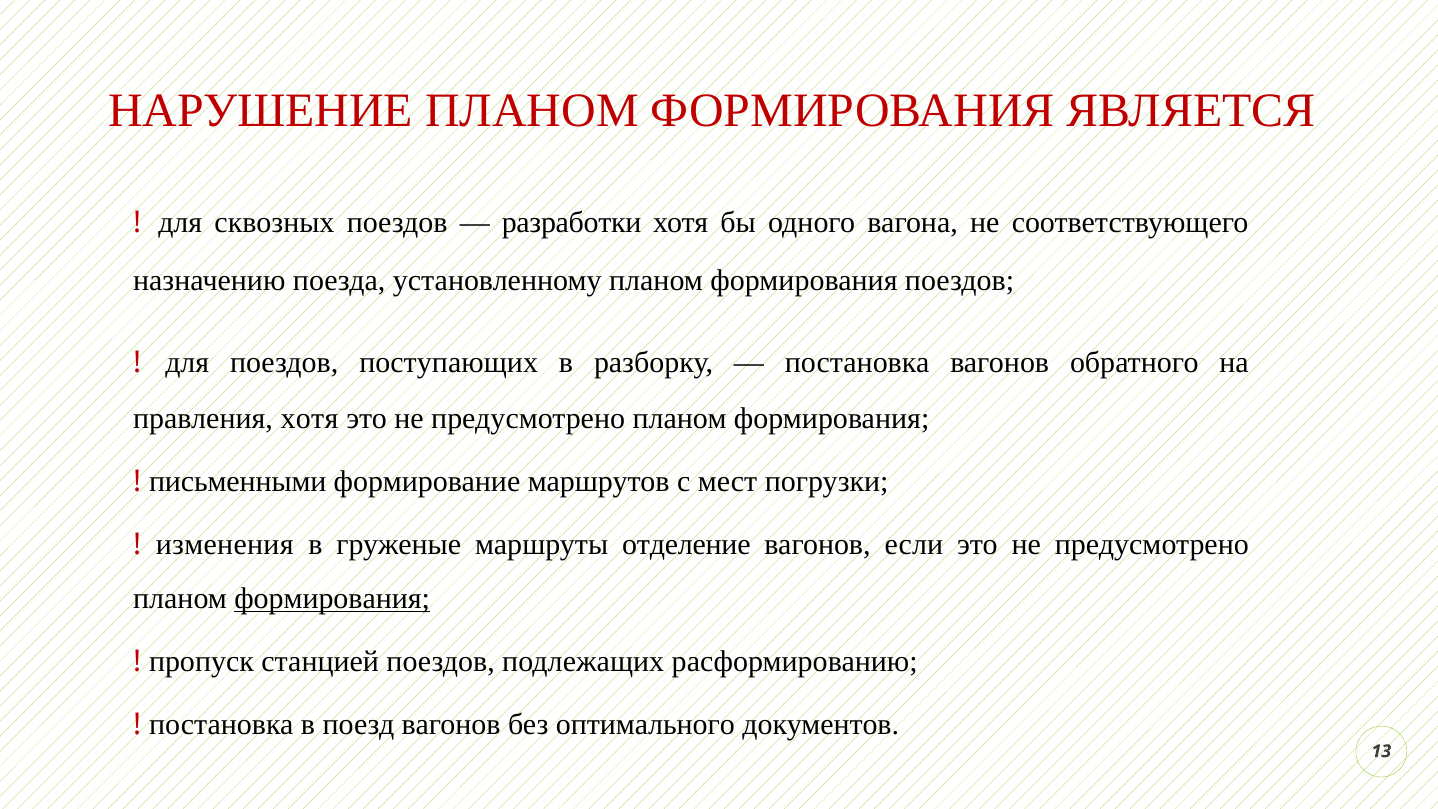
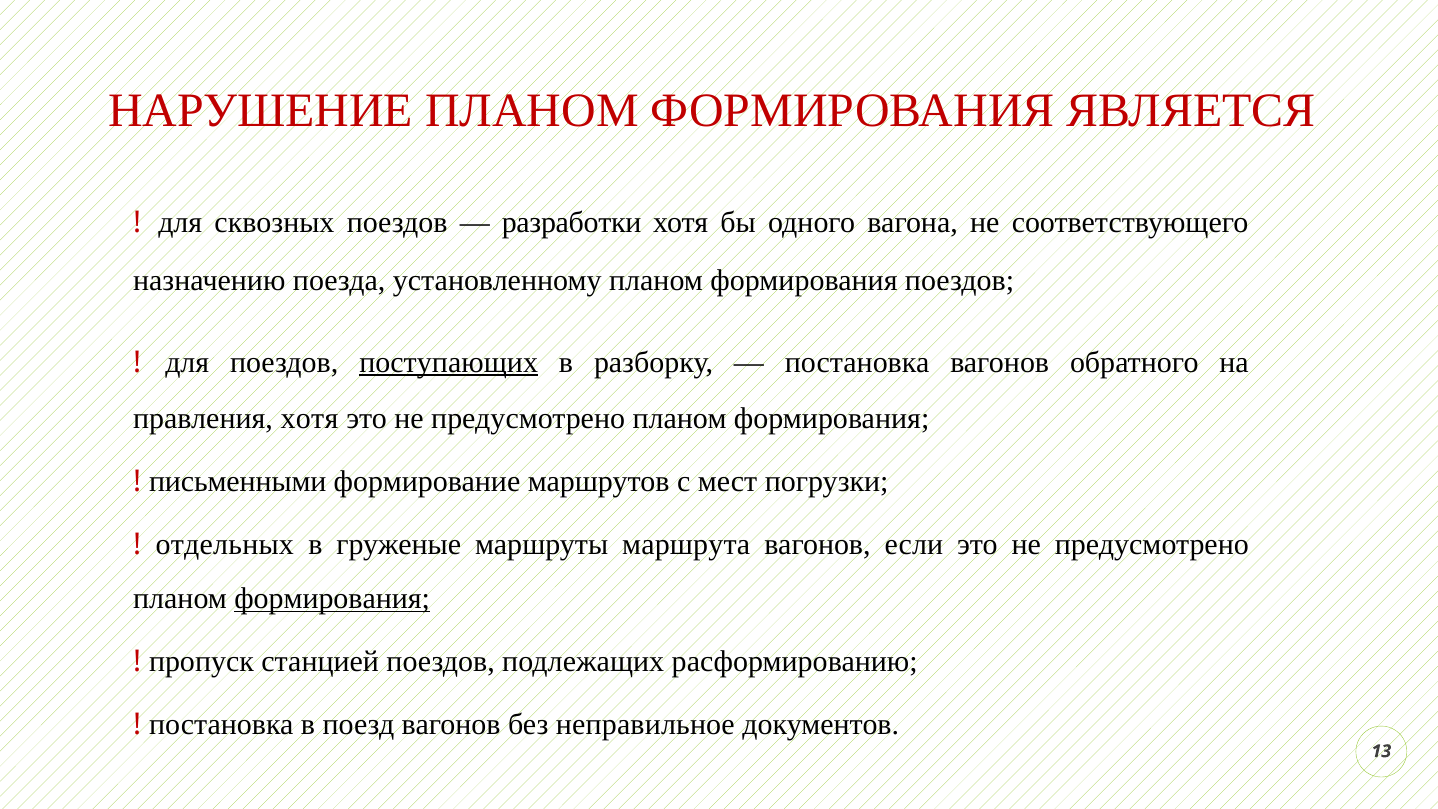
поступающих underline: none -> present (449, 362)
изменения: изменения -> отдельных (225, 545)
отделение: отделение -> маршрута (686, 545)
оптимального: оптимального -> неправильное (645, 724)
